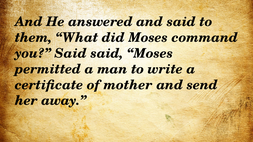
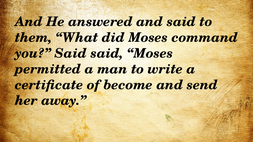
mother: mother -> become (128, 85)
